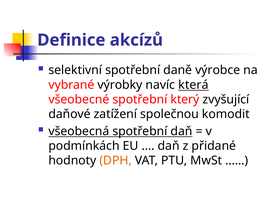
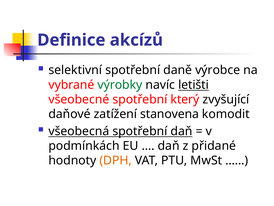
výrobky colour: black -> green (120, 85)
která: která -> letišti (194, 85)
společnou: společnou -> stanovena (170, 114)
